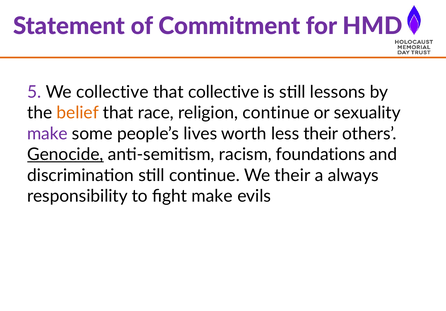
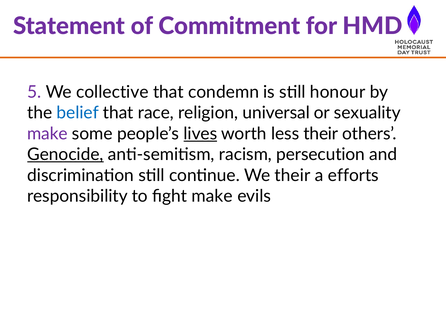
that collective: collective -> condemn (224, 92)
lessons: lessons -> honour (338, 92)
belief colour: orange -> blue (78, 113)
religion continue: continue -> universal (276, 113)
lives underline: none -> present (200, 134)
foundations: foundations -> persecution (321, 154)
always: always -> efforts (353, 175)
